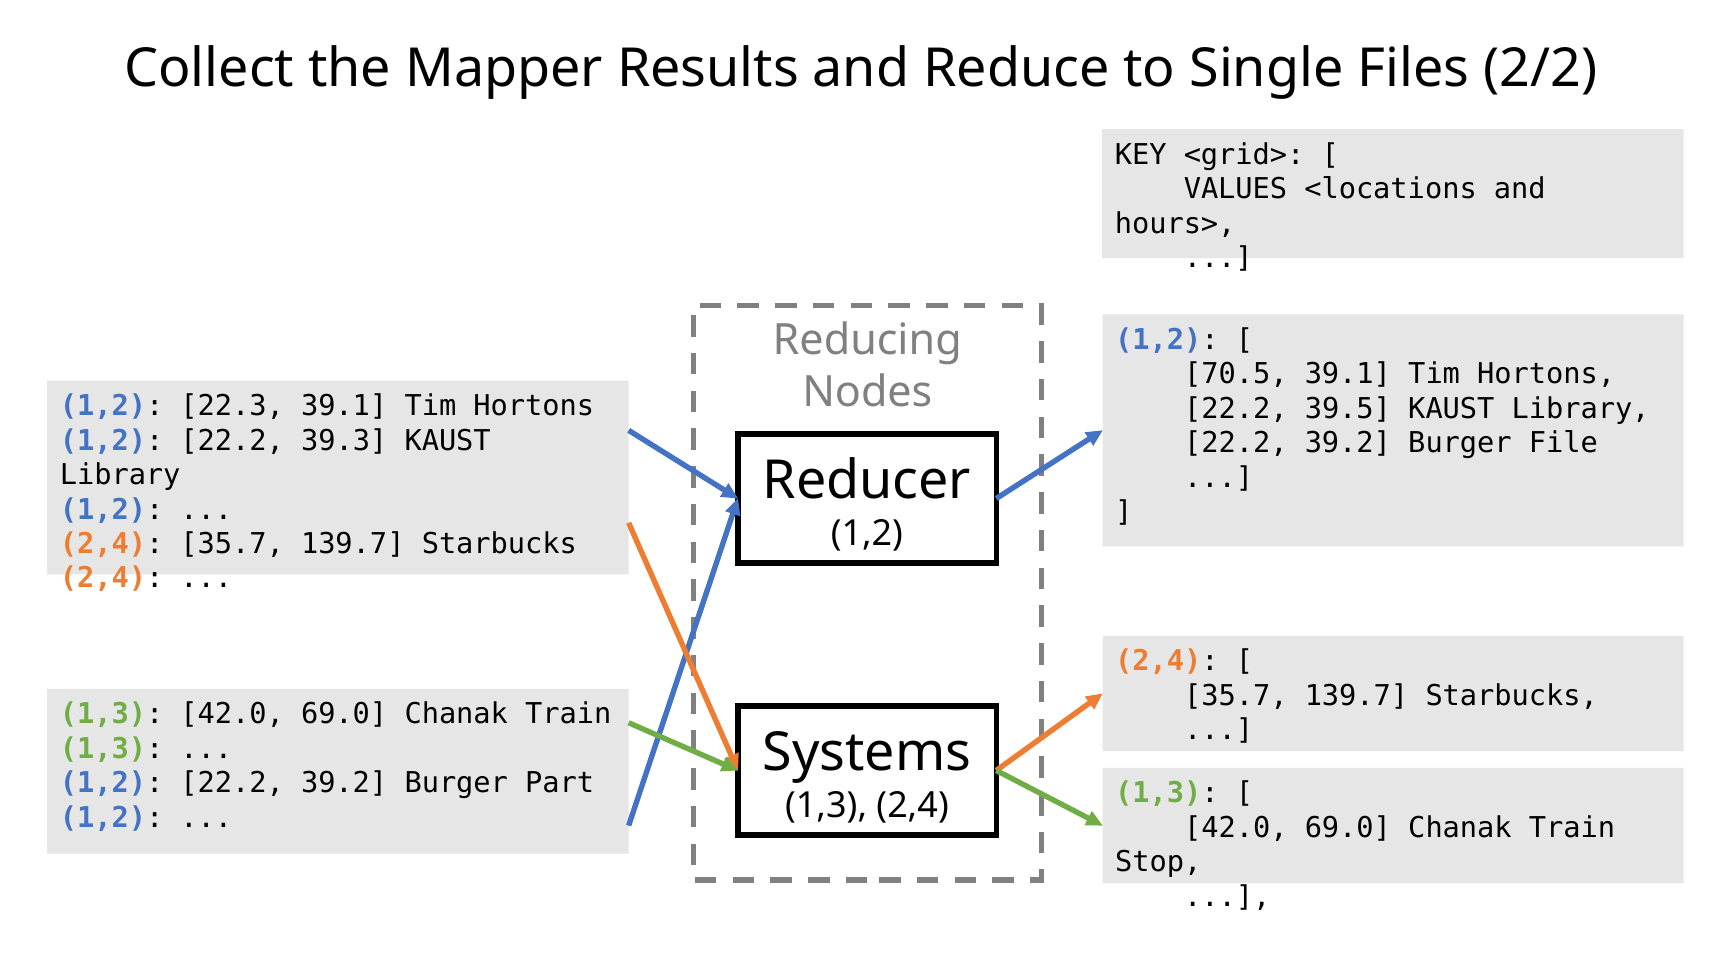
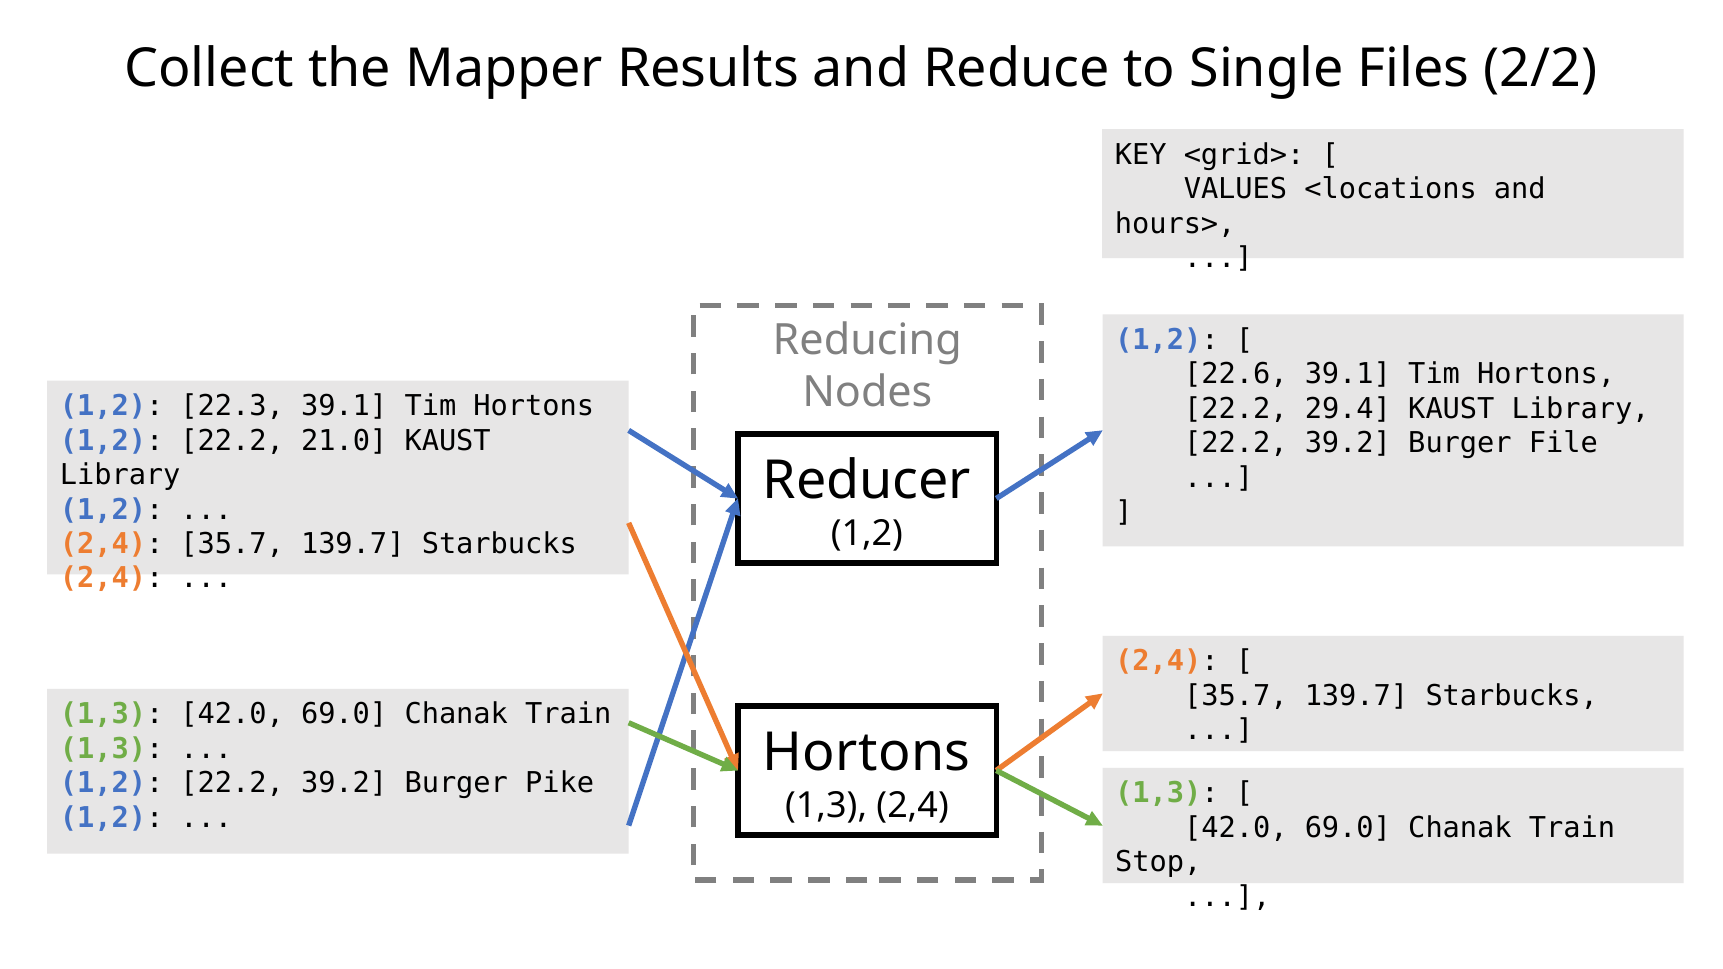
70.5: 70.5 -> 22.6 (1236, 374)
39.5: 39.5 -> 29.4 (1348, 409)
39.3: 39.3 -> 21.0 (344, 441)
Systems: Systems -> Hortons (867, 753)
Part: Part -> Pike (560, 783)
